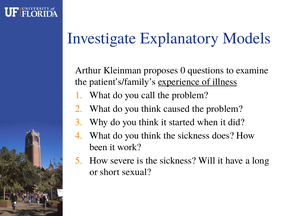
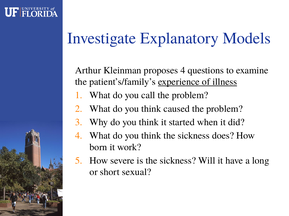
proposes 0: 0 -> 4 (183, 71)
been: been -> born (98, 148)
